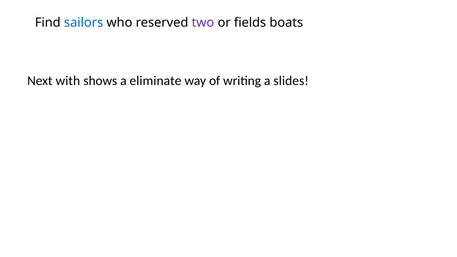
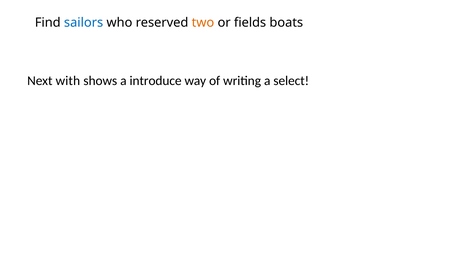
two colour: purple -> orange (203, 23)
eliminate: eliminate -> introduce (156, 81)
slides: slides -> select (291, 81)
